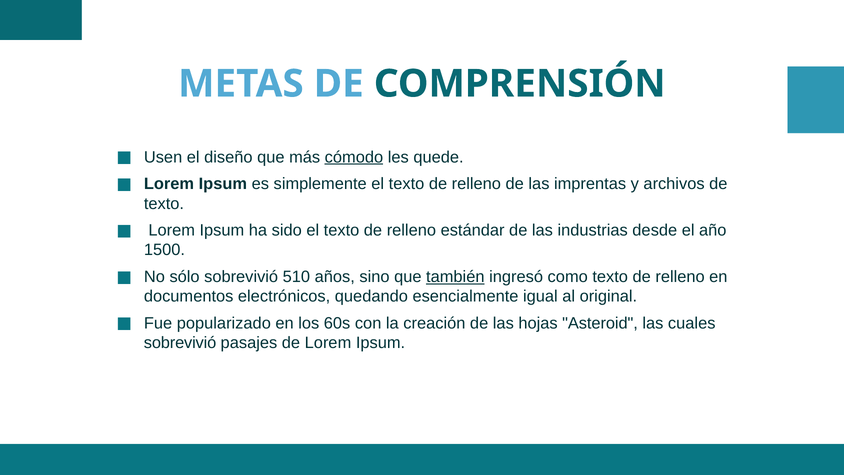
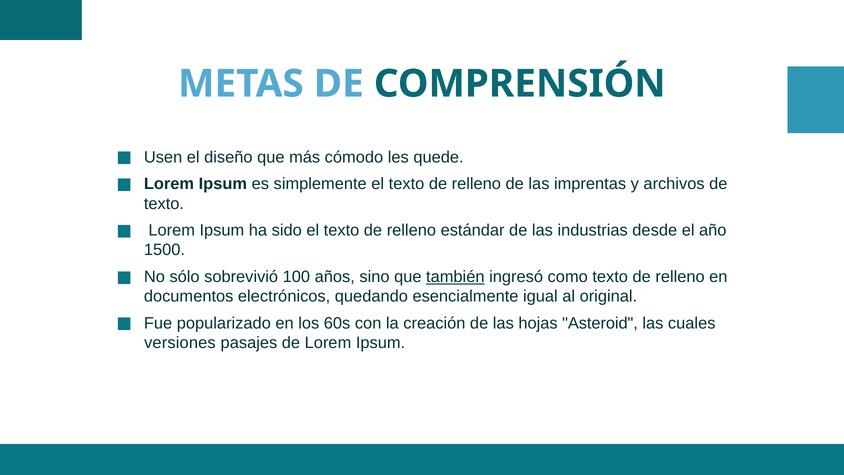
cómodo underline: present -> none (354, 157)
510: 510 -> 100 (296, 277)
sobrevivió: sobrevivió -> versiones (180, 343)
